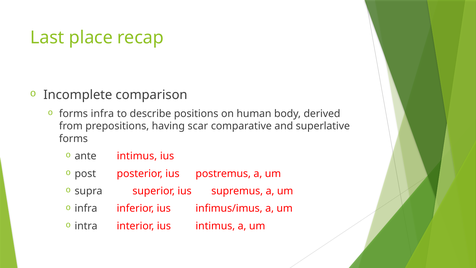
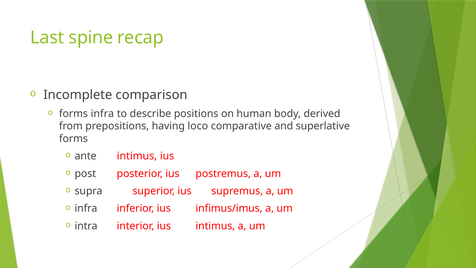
place: place -> spine (91, 38)
scar: scar -> loco (198, 126)
